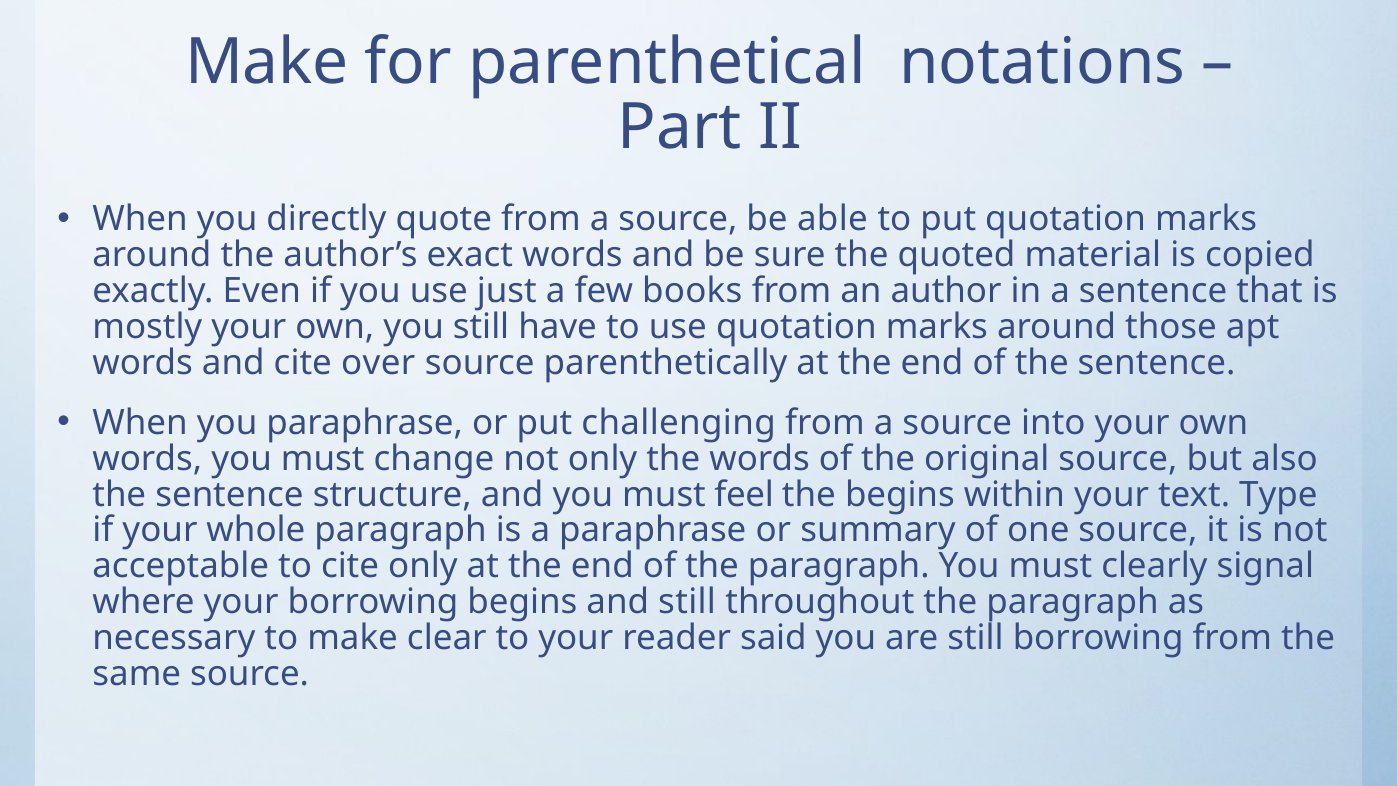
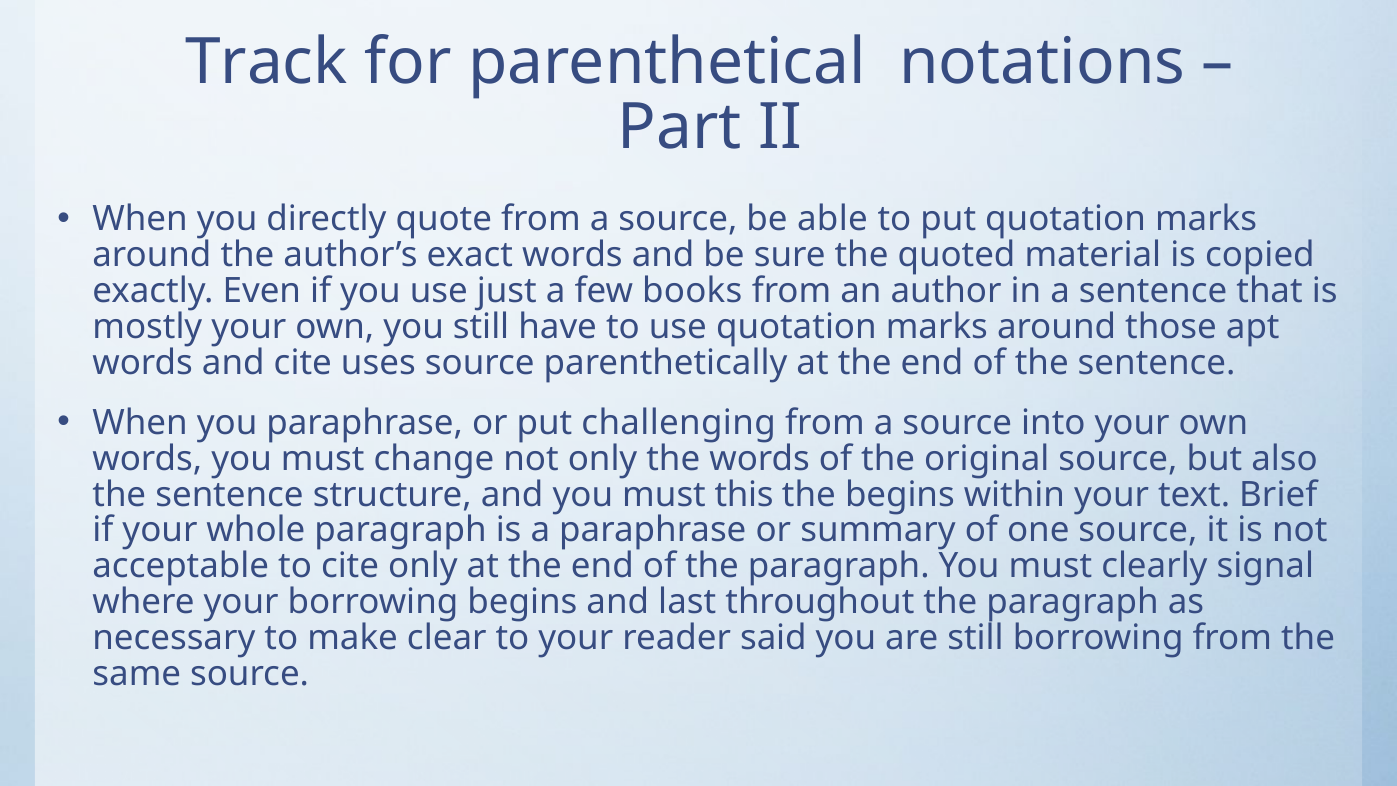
Make: Make -> Track (267, 62)
over: over -> uses (378, 363)
feel: feel -> this (744, 495)
Type: Type -> Brief (1278, 495)
and still: still -> last (687, 602)
